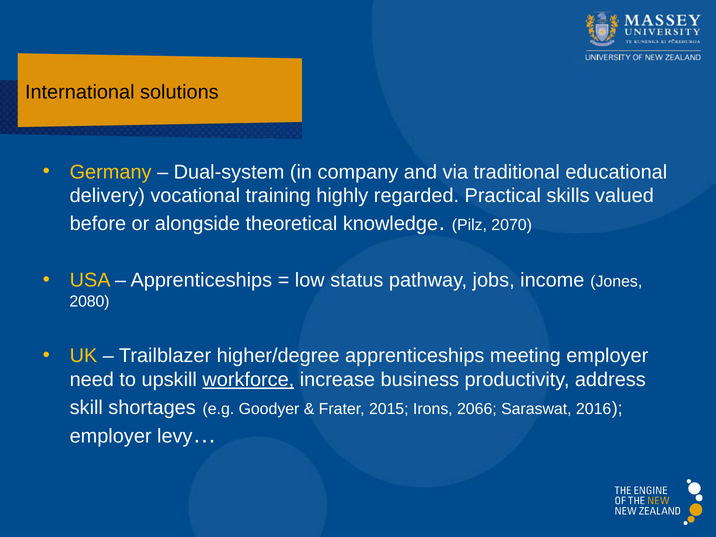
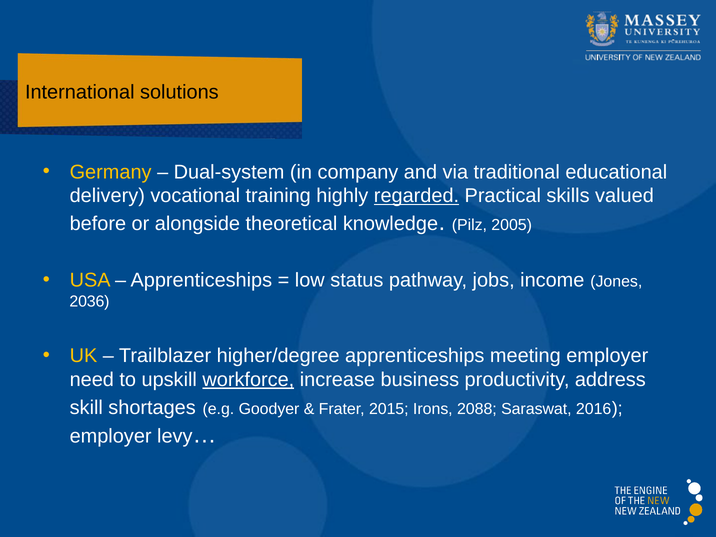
regarded underline: none -> present (416, 196)
2070: 2070 -> 2005 (512, 225)
2080: 2080 -> 2036 (89, 301)
2066: 2066 -> 2088 (477, 409)
